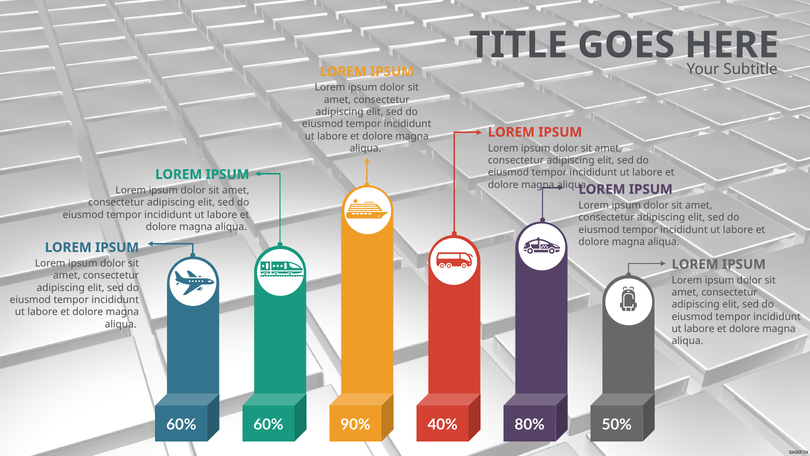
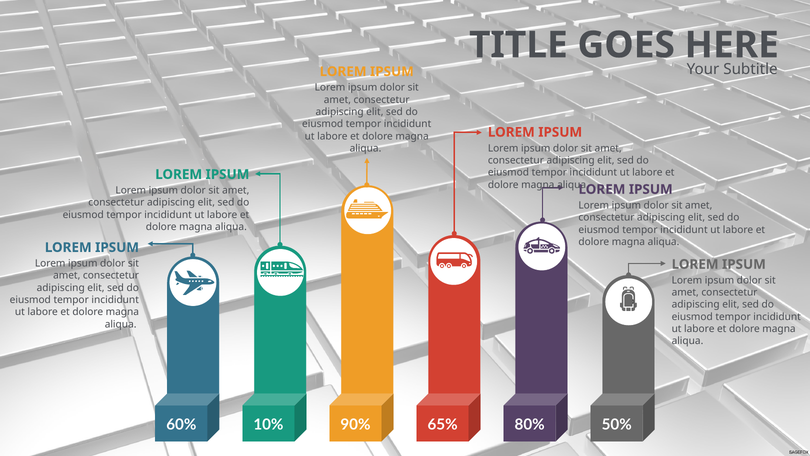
60% 60%: 60% -> 10% (268, 424)
40%: 40% -> 65% (443, 424)
